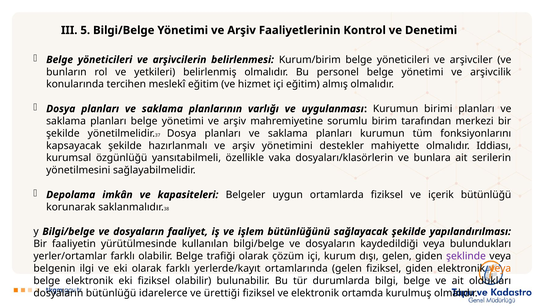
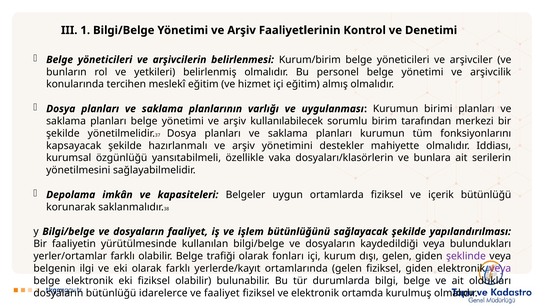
5: 5 -> 1 (85, 30)
mahremiyetine: mahremiyetine -> kullanılabilecek (287, 121)
çözüm: çözüm -> fonları (288, 256)
veya colour: orange -> purple (500, 268)
ve ürettiği: ürettiği -> faaliyet (222, 293)
